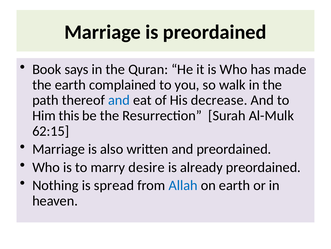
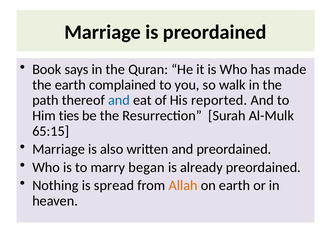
decrease: decrease -> reported (219, 100)
this: this -> ties (69, 115)
62:15: 62:15 -> 65:15 (51, 131)
desire: desire -> began (147, 167)
Allah colour: blue -> orange (183, 185)
